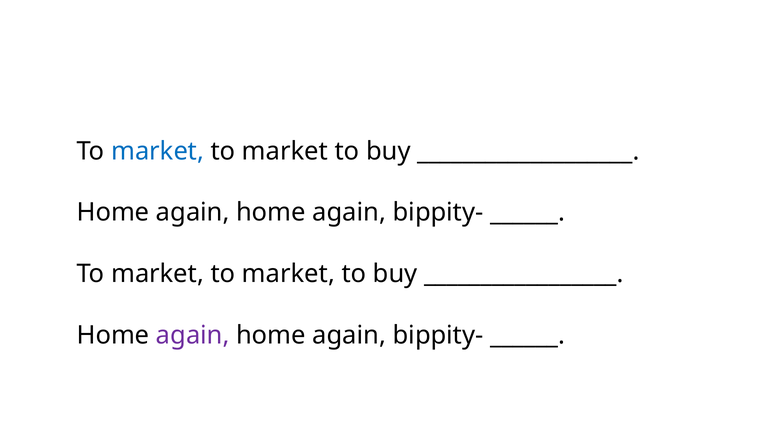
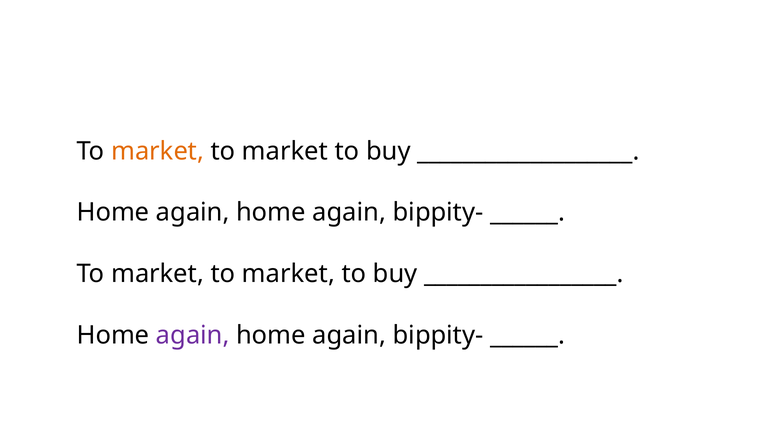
market colour: blue -> orange (158, 151)
